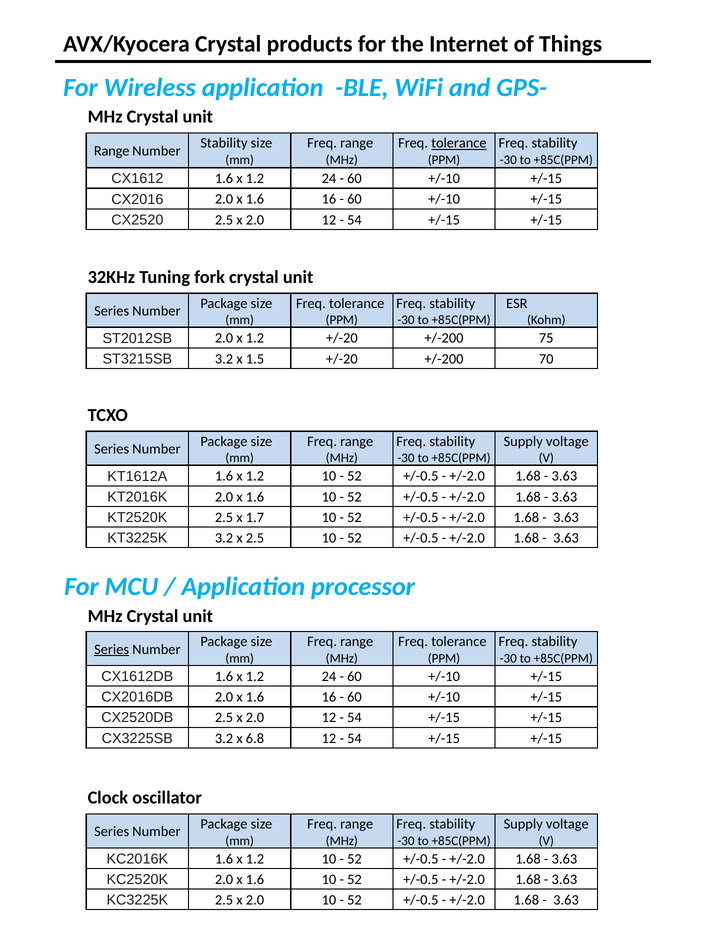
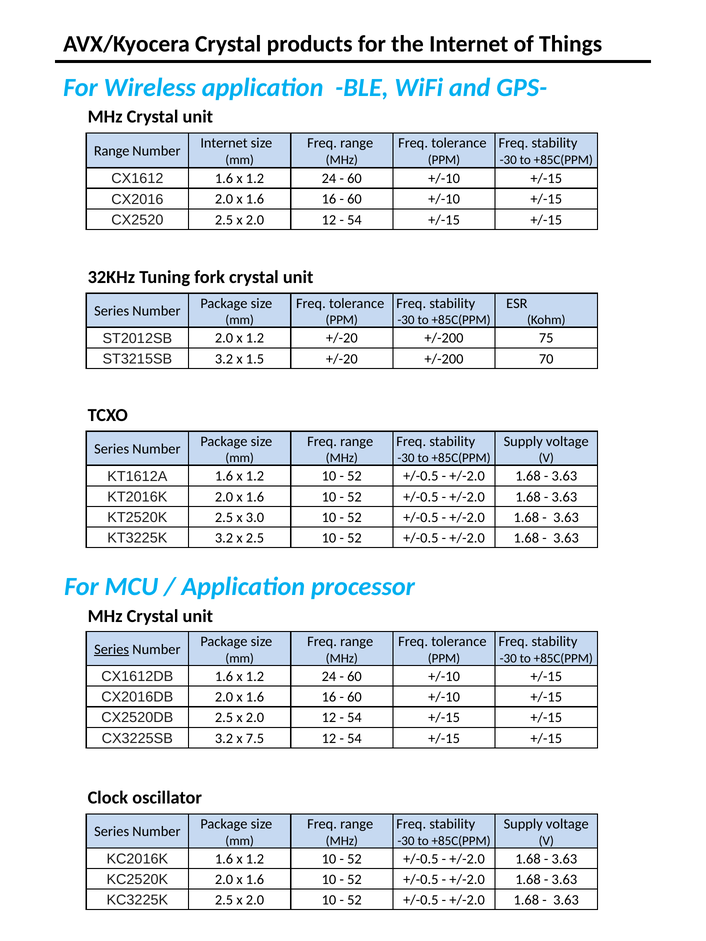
Stability: Stability -> Internet (224, 143)
tolerance underline: present -> none (459, 143)
1.7: 1.7 -> 3.0 (255, 518)
6.8: 6.8 -> 7.5 (255, 739)
